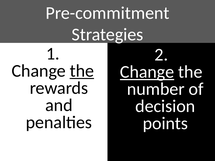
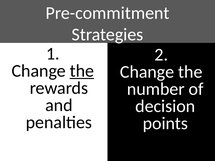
Change underline: present -> none (147, 72)
